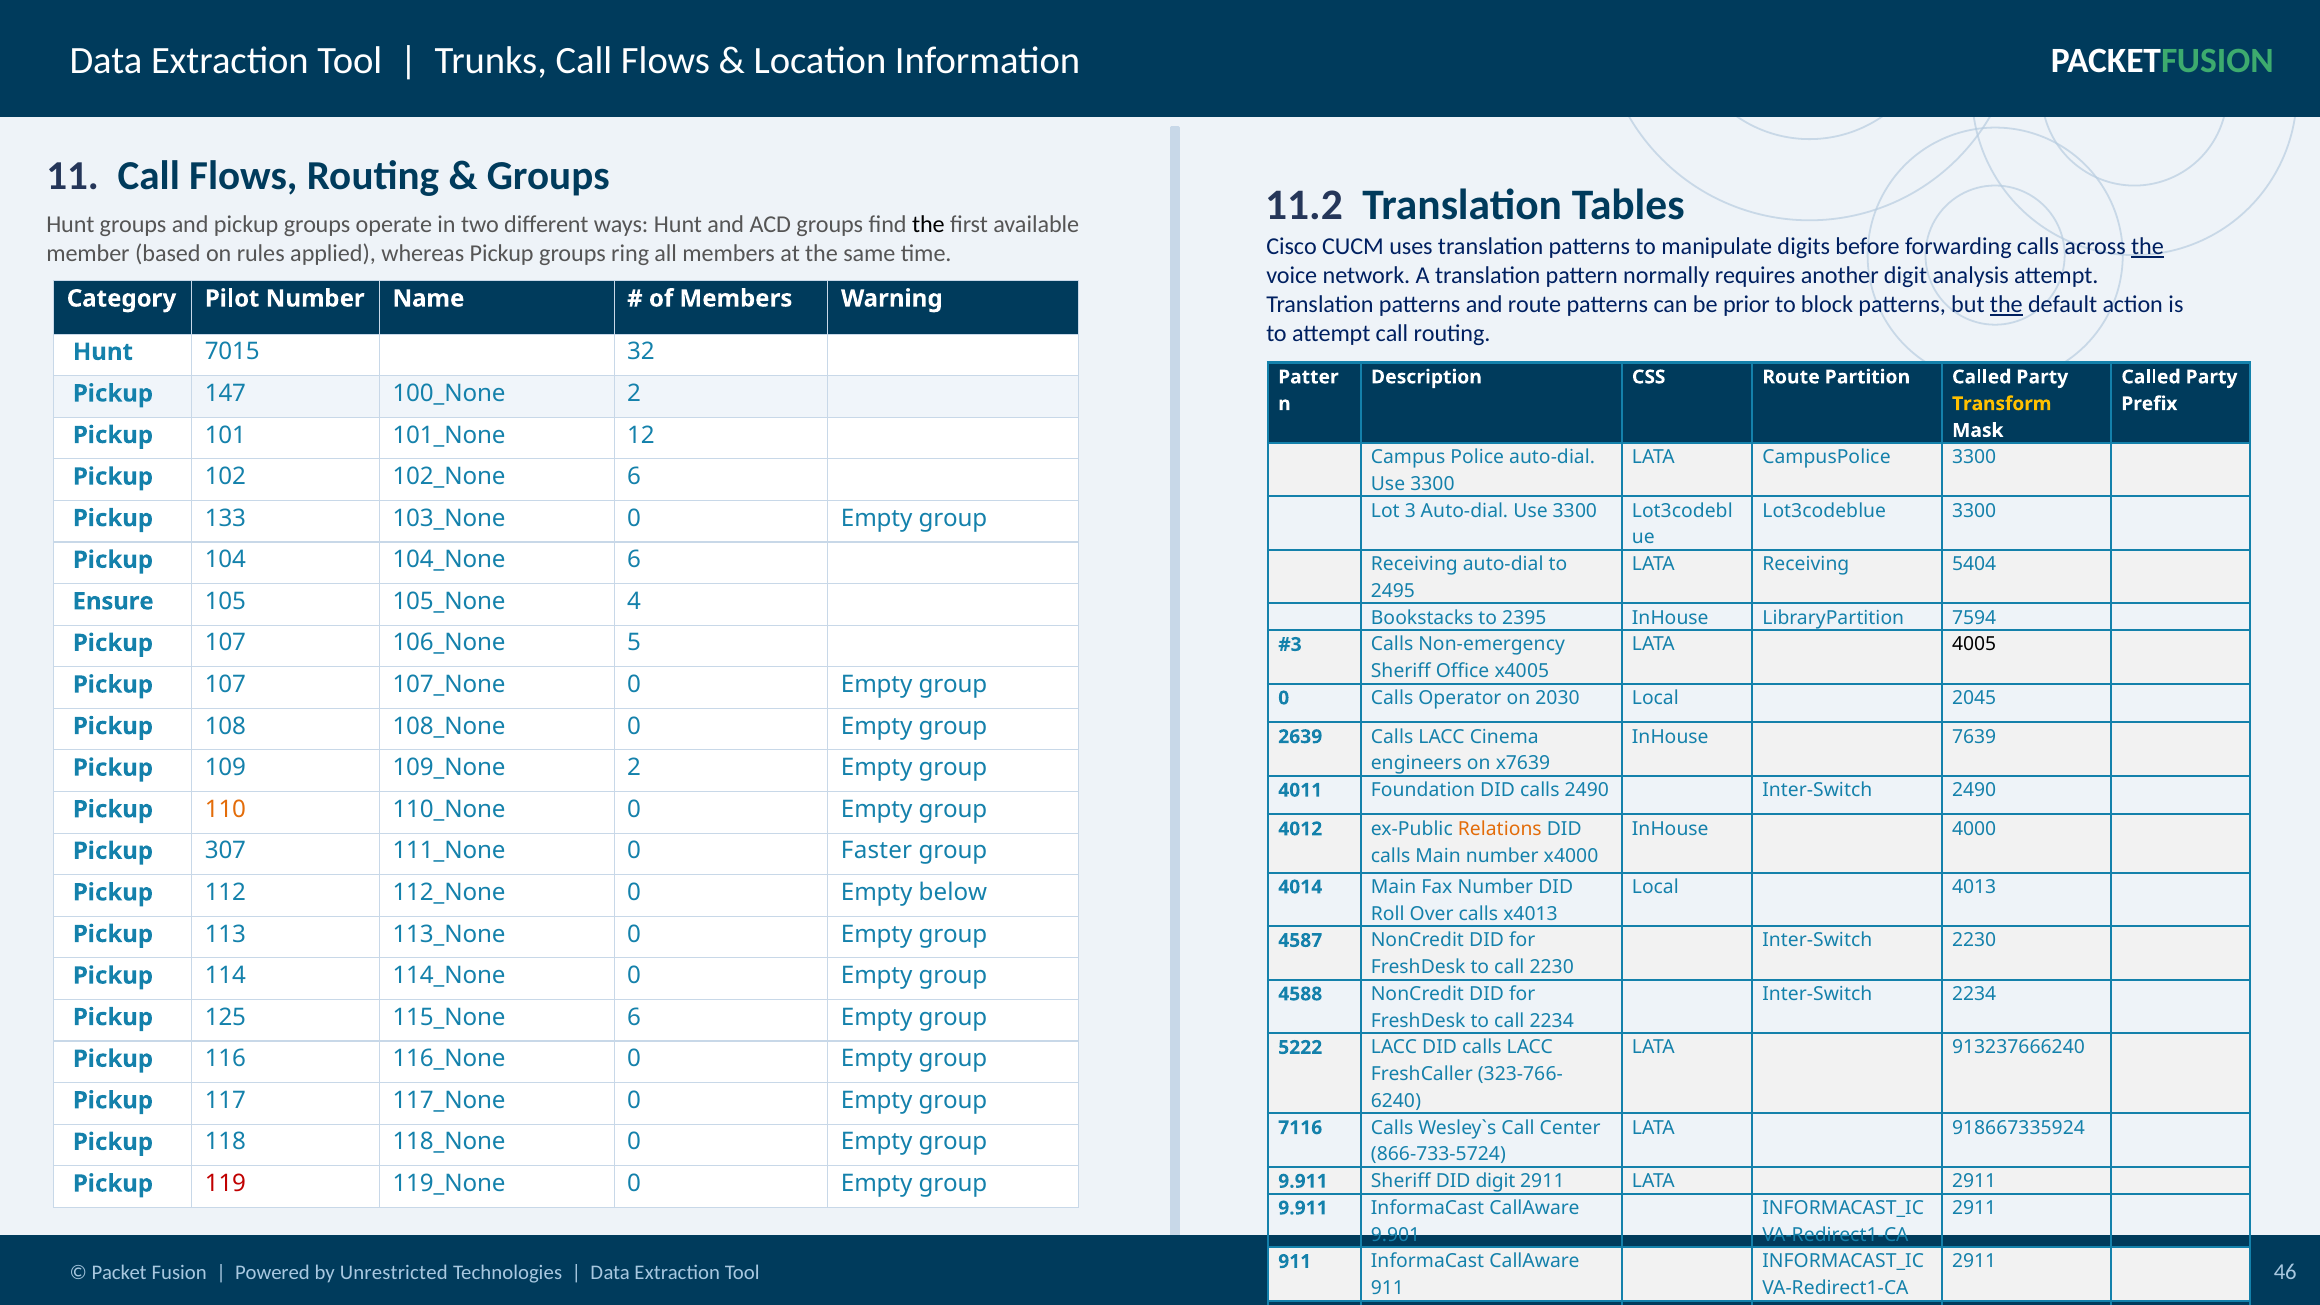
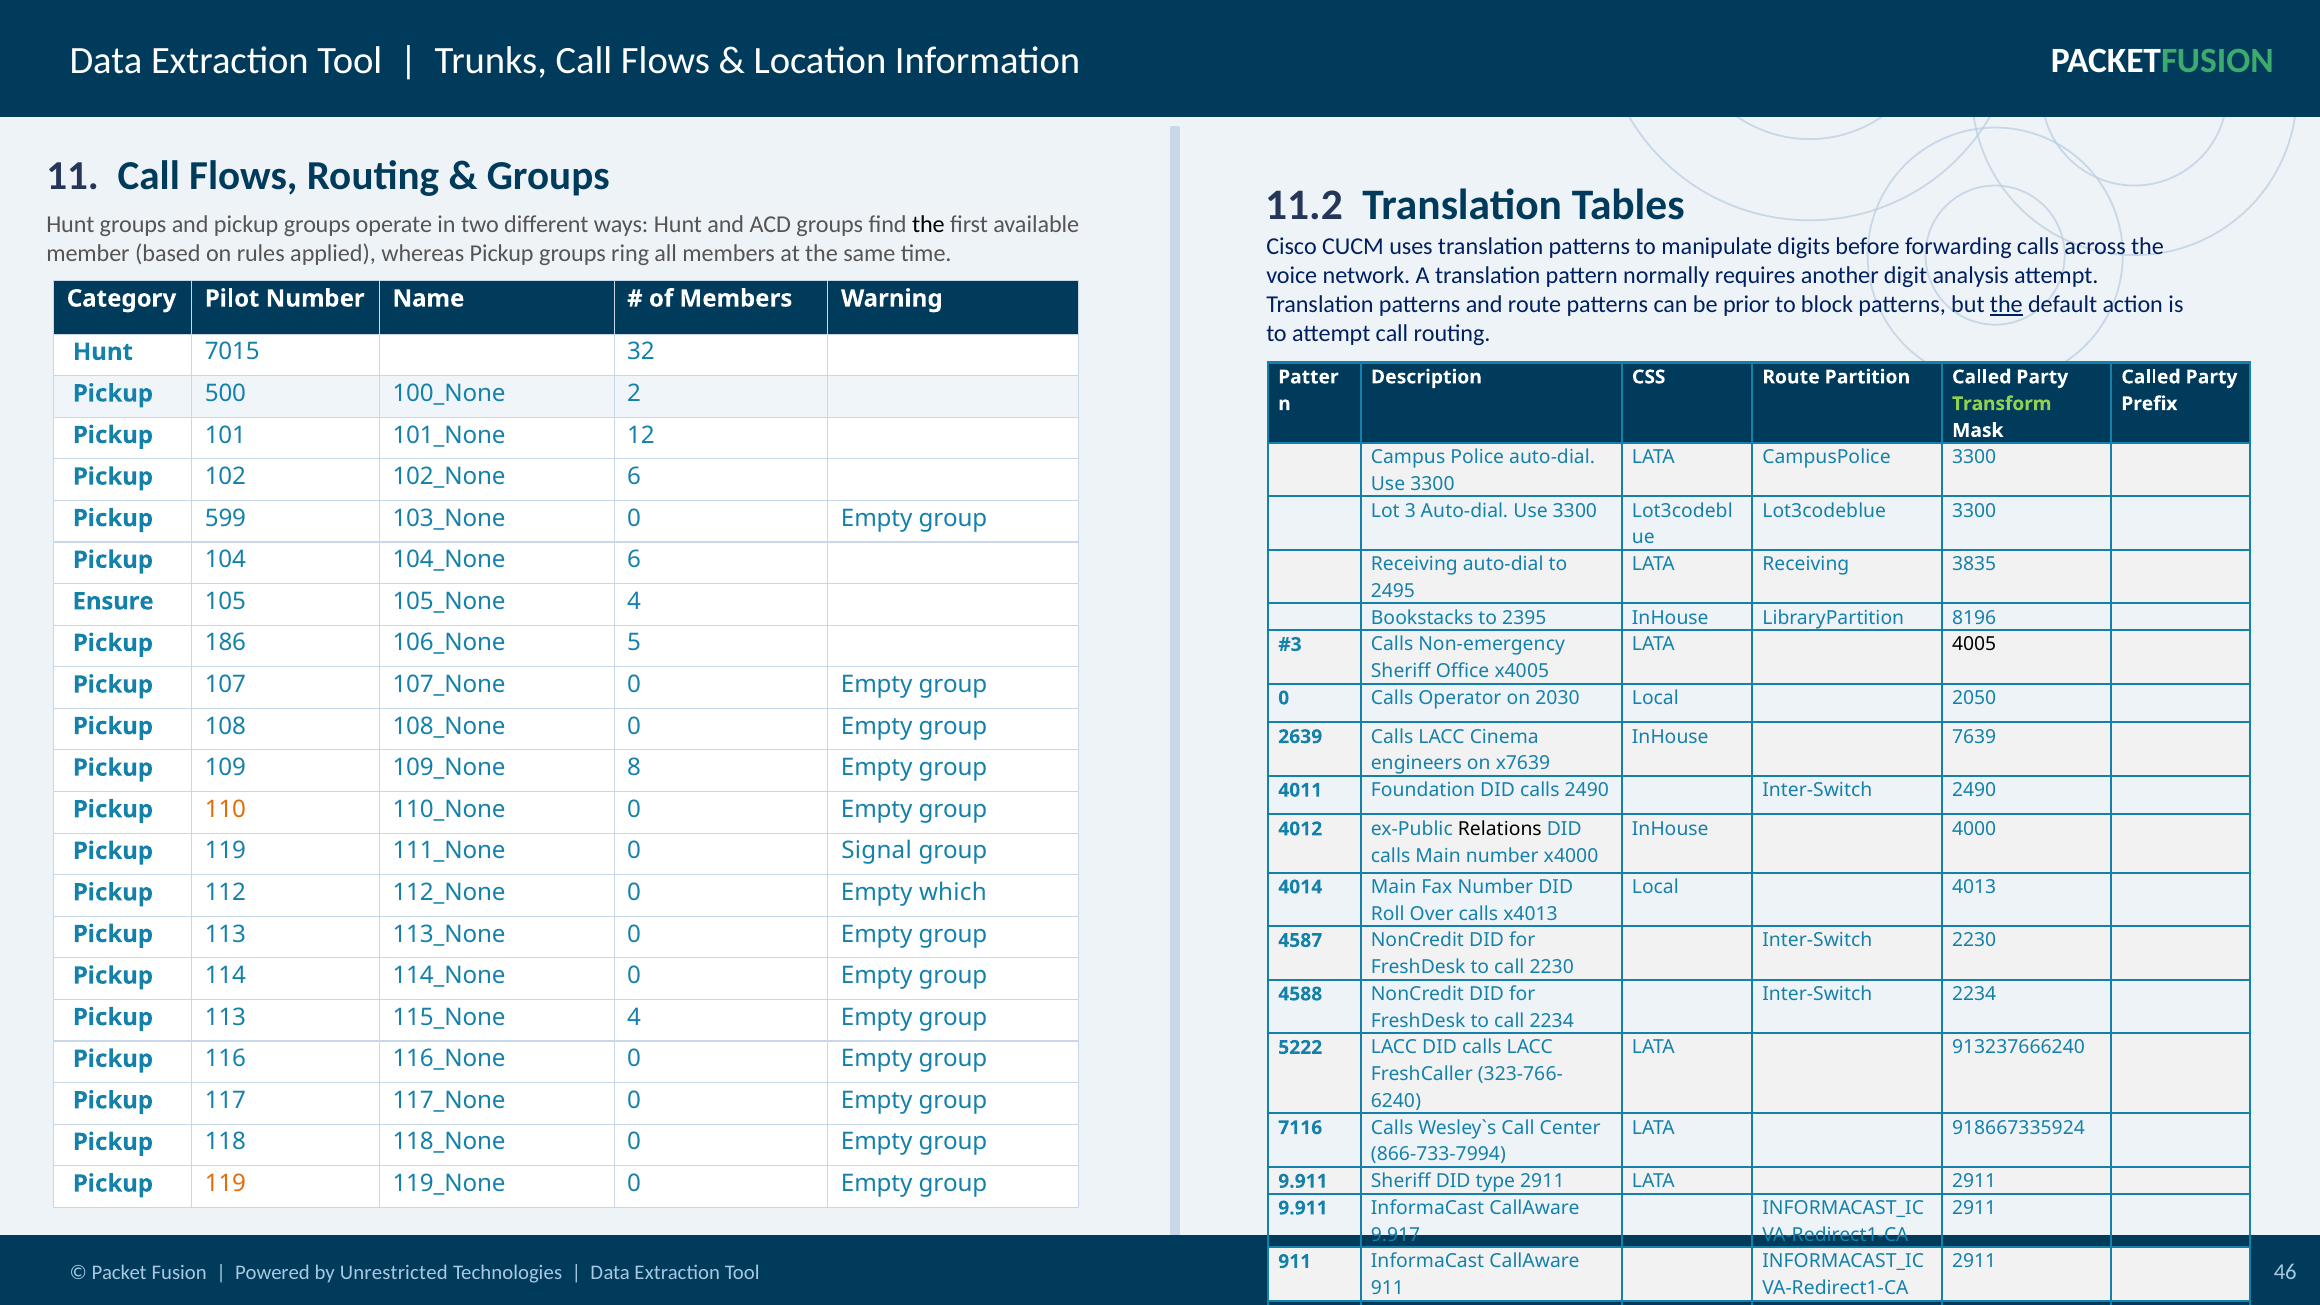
the underline: present -> none (2148, 247)
147: 147 -> 500 (225, 394)
Transform colour: yellow -> light green (2002, 404)
133: 133 -> 599 (225, 518)
5404: 5404 -> 3835 (1974, 564)
7594: 7594 -> 8196 (1974, 618)
107: 107 -> 186 (225, 643)
2045: 2045 -> 2050 (1974, 698)
2: 2 -> 8 (634, 768)
Relations colour: orange -> black (1500, 829)
307: 307 -> 119 (225, 851)
Faster: Faster -> Signal (877, 851)
below: below -> which (953, 892)
125: 125 -> 113 (225, 1017)
6: 6 -> 4 (634, 1017)
866-733-5724: 866-733-5724 -> 866-733-7994 (1438, 1154)
DID digit: digit -> type (1495, 1181)
119 colour: red -> orange (225, 1184)
9.901: 9.901 -> 9.917 (1396, 1235)
